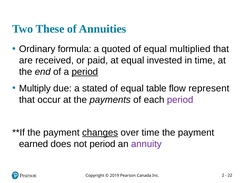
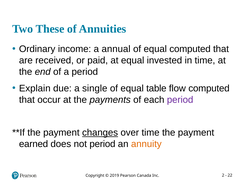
formula: formula -> income (75, 49)
quoted: quoted -> annual (116, 49)
equal multiplied: multiplied -> computed (190, 49)
period underline: present -> none (85, 72)
Multiply: Multiply -> Explain (35, 88)
stated: stated -> single (95, 88)
flow represent: represent -> computed (209, 88)
annuity colour: purple -> orange (146, 144)
